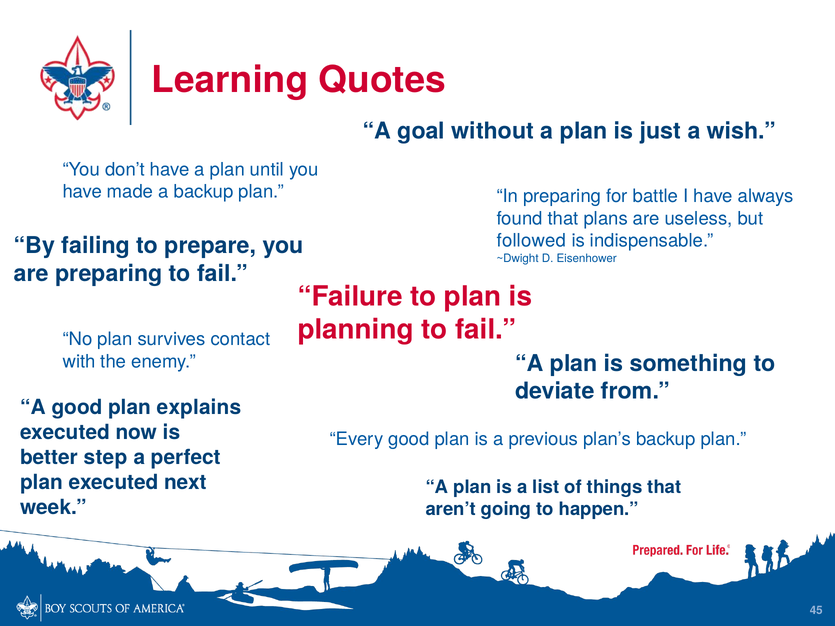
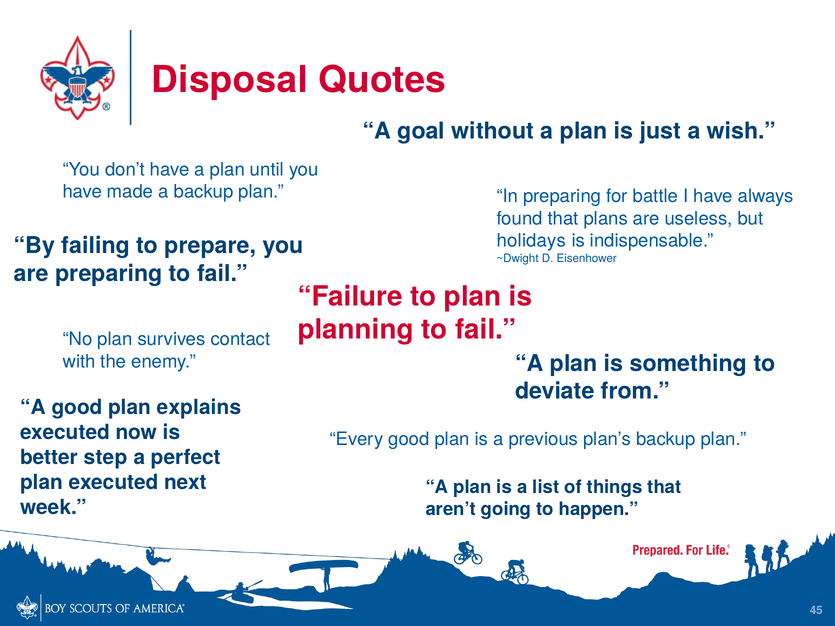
Learning: Learning -> Disposal (230, 80)
followed: followed -> holidays (531, 241)
